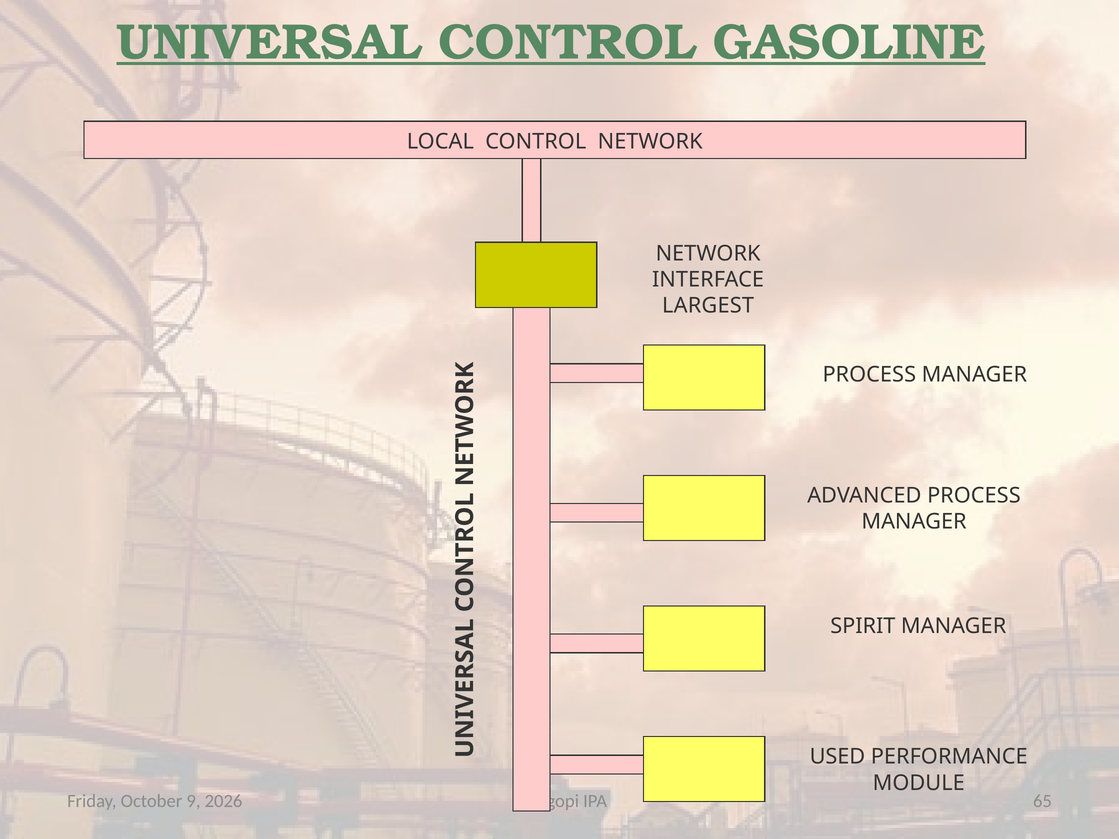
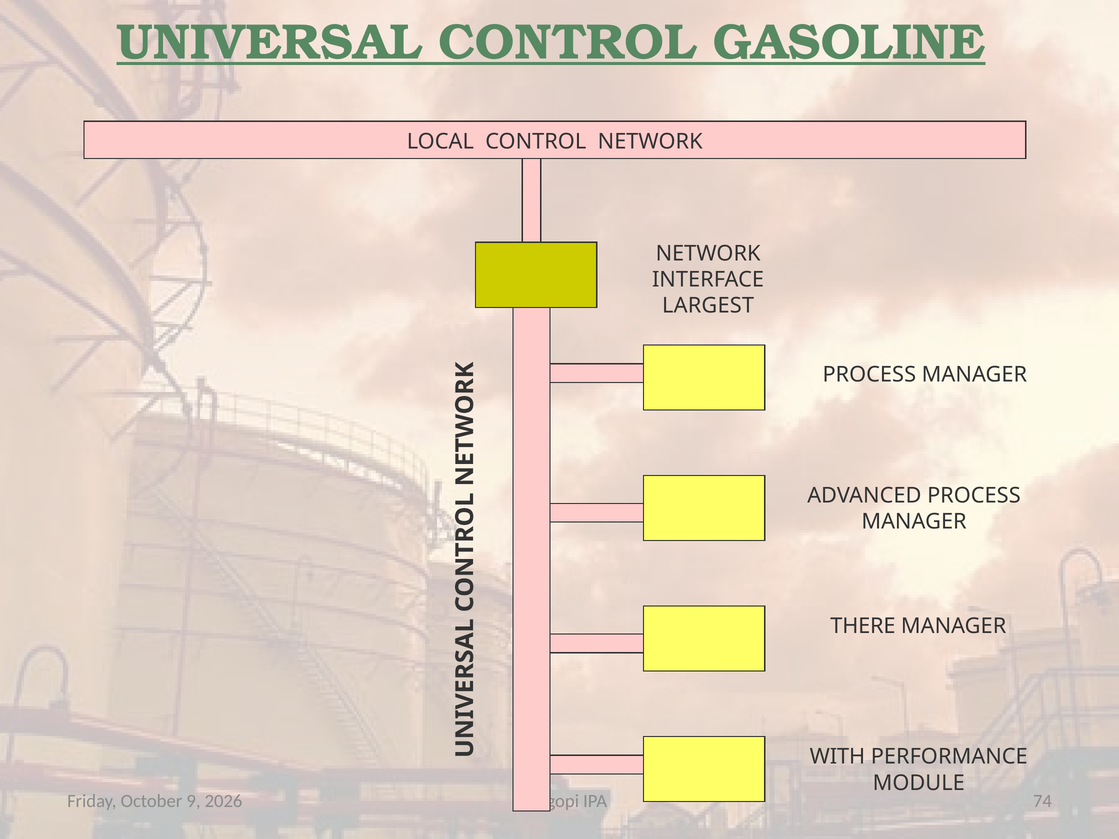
SPIRIT: SPIRIT -> THERE (863, 626)
USED: USED -> WITH (837, 757)
65: 65 -> 74 (1042, 801)
